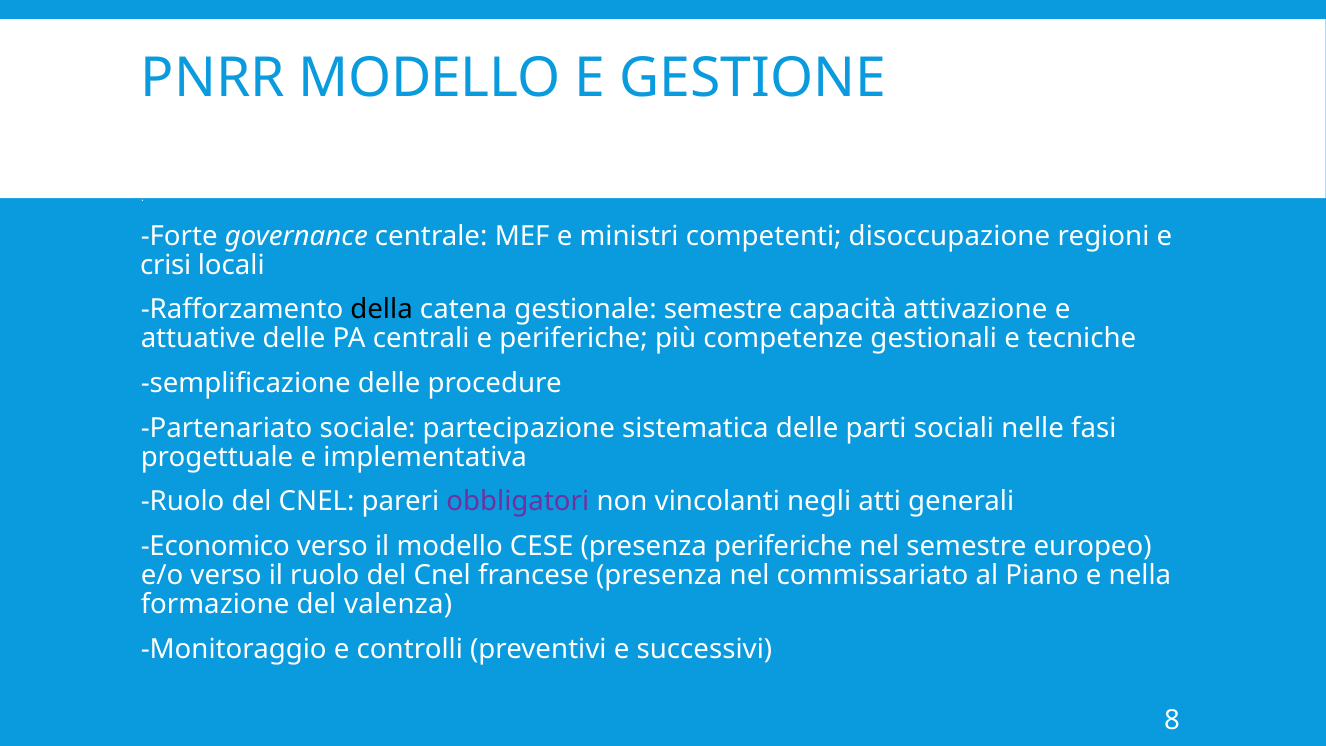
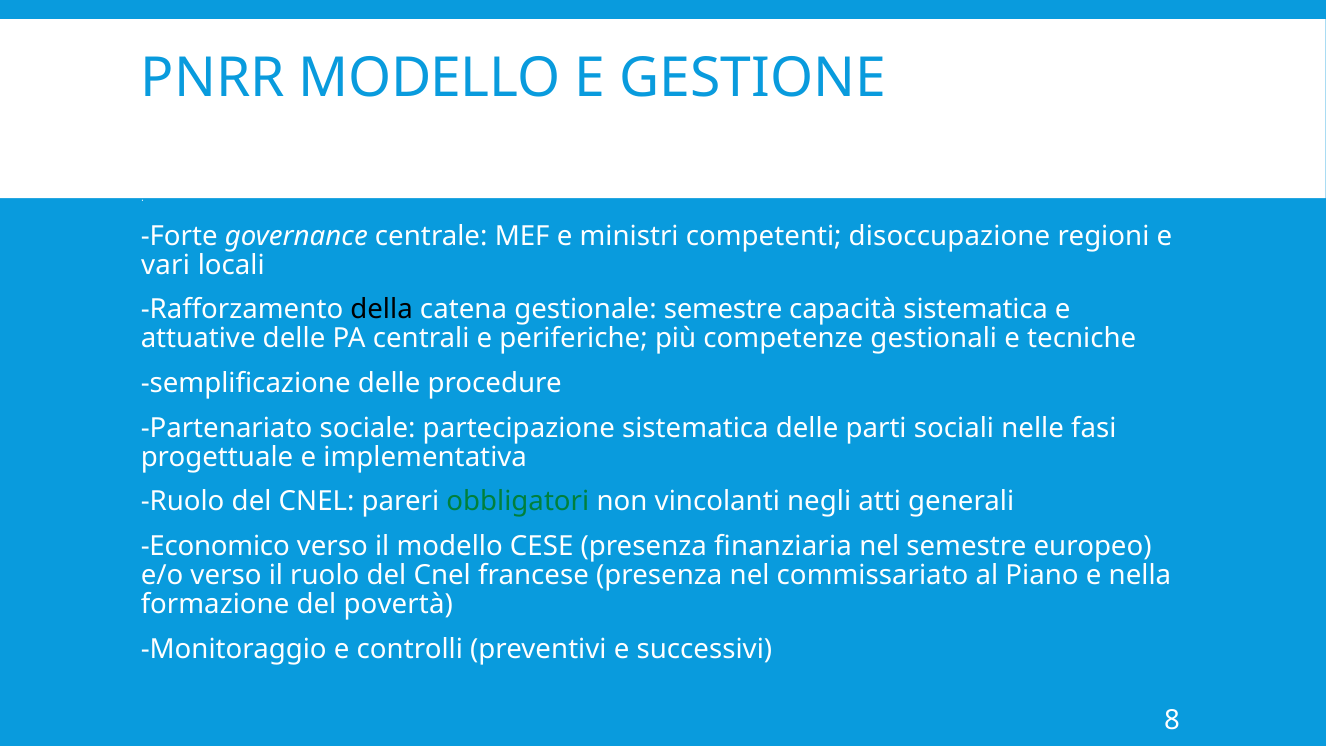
crisi: crisi -> vari (165, 265)
capacità attivazione: attivazione -> sistematica (976, 310)
obbligatori colour: purple -> green (518, 502)
presenza periferiche: periferiche -> finanziaria (783, 546)
valenza: valenza -> povertà (398, 605)
